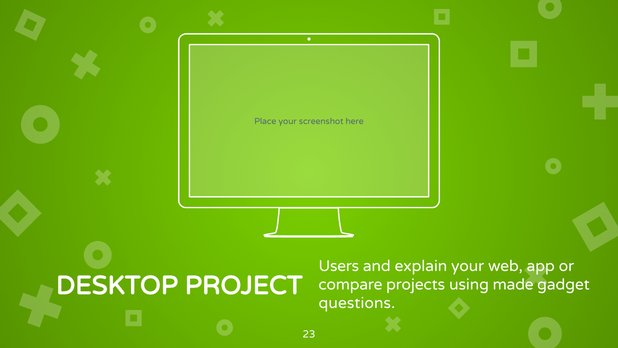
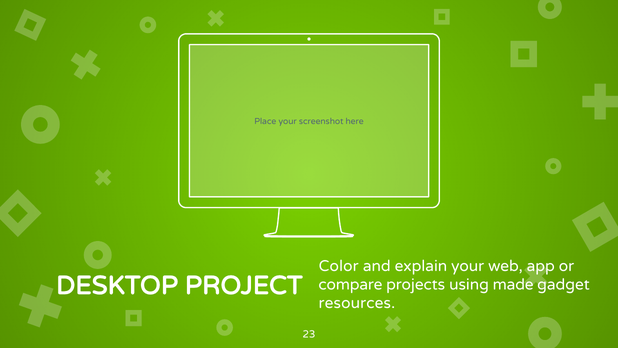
Users: Users -> Color (339, 266)
questions: questions -> resources (357, 303)
